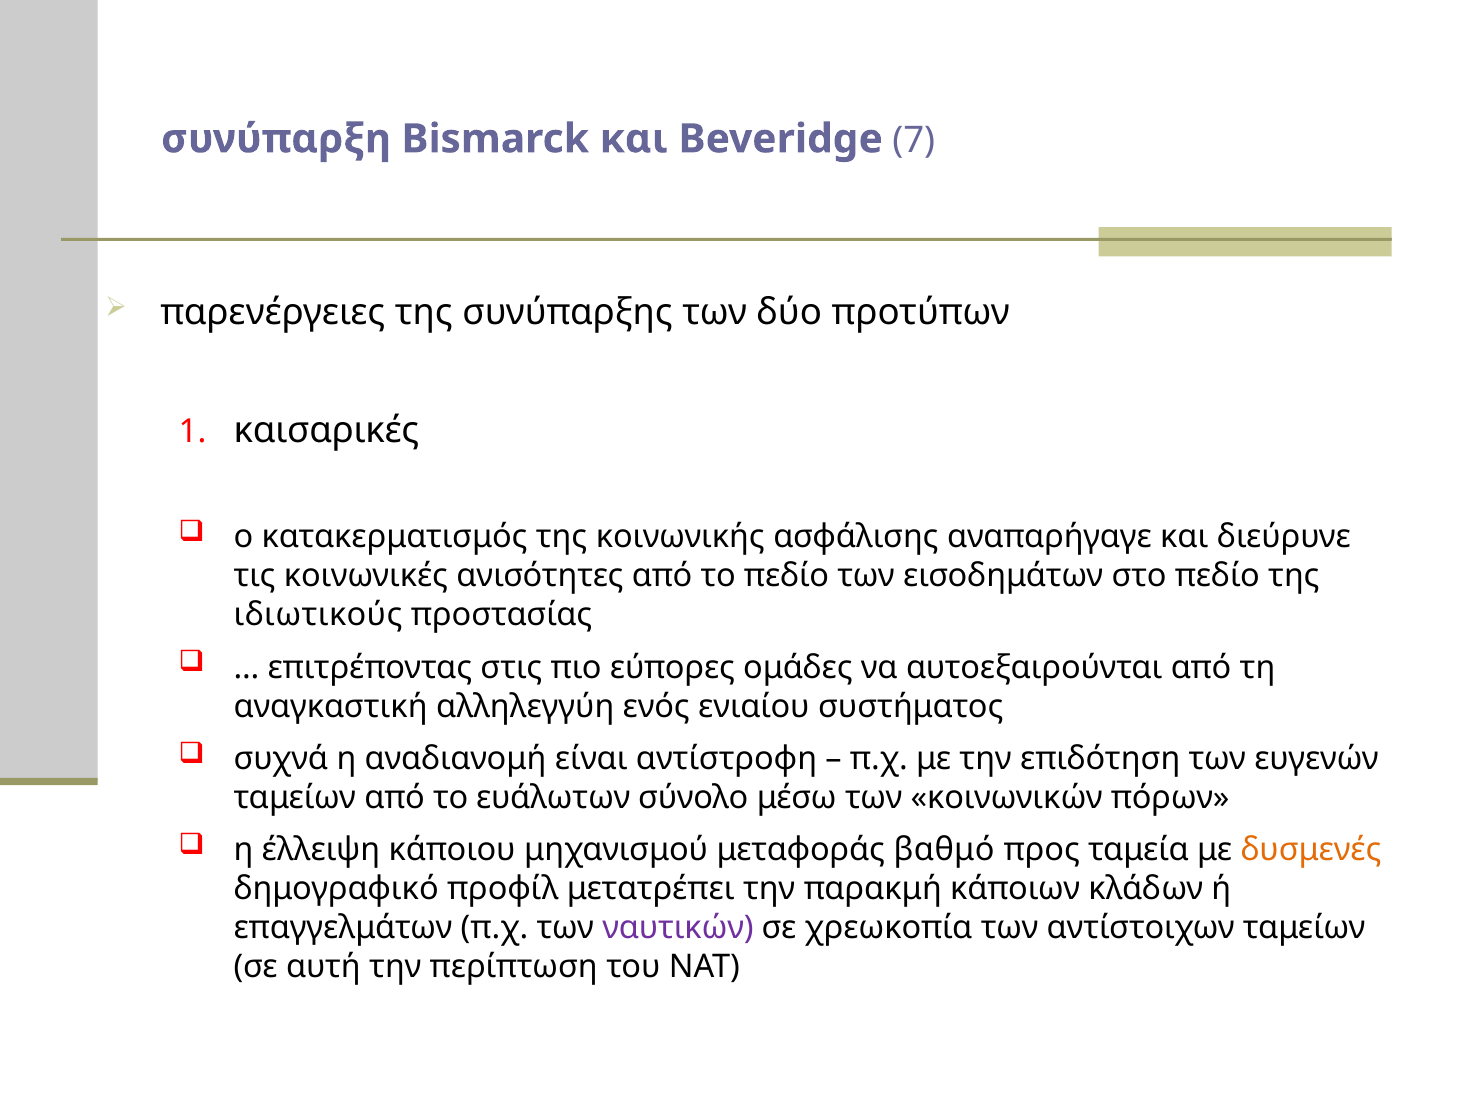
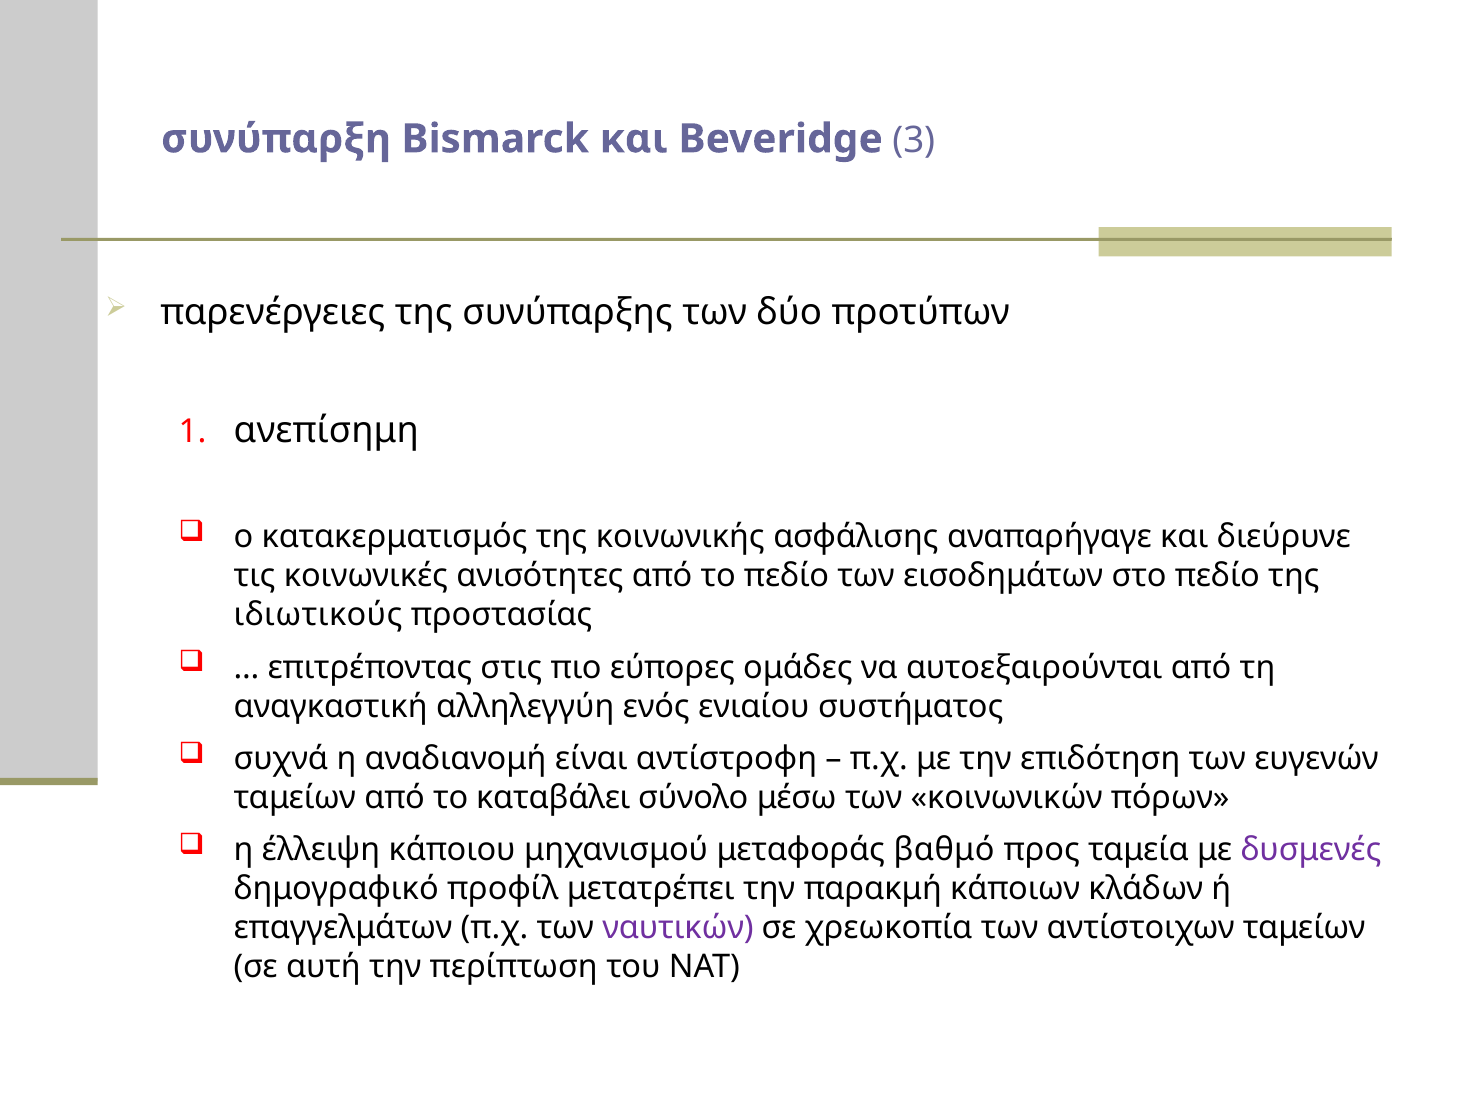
7: 7 -> 3 (914, 140)
καισαρικές: καισαρικές -> ανεπίσημη (326, 430)
ευάλωτων: ευάλωτων -> καταβάλει (553, 797)
δυσμενές colour: orange -> purple (1311, 849)
